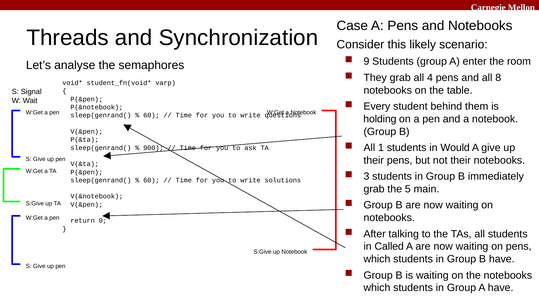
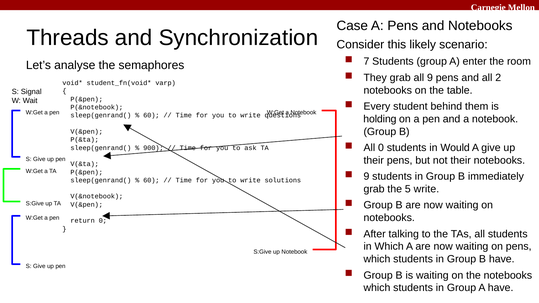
9: 9 -> 7 (366, 62)
all 4: 4 -> 9 (430, 78)
8: 8 -> 2 (498, 78)
All 1: 1 -> 0 (381, 148)
3: 3 -> 9 (366, 177)
5 main: main -> write (426, 189)
in Called: Called -> Which (389, 247)
